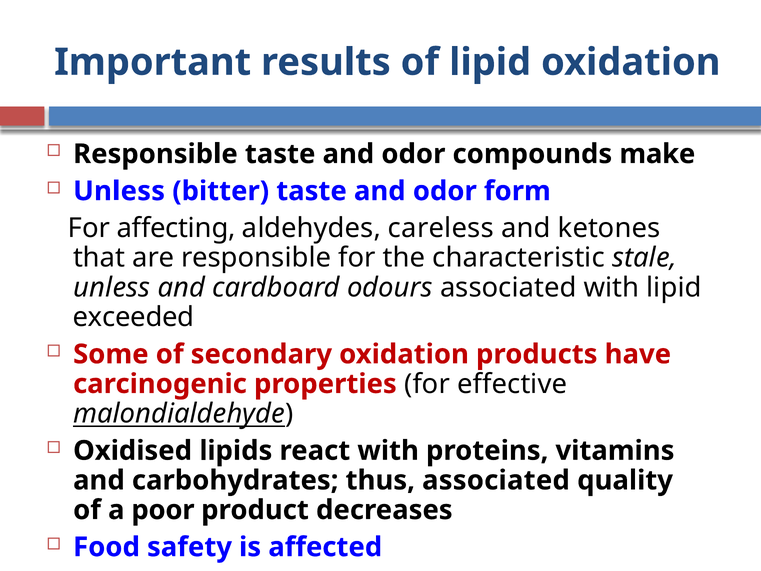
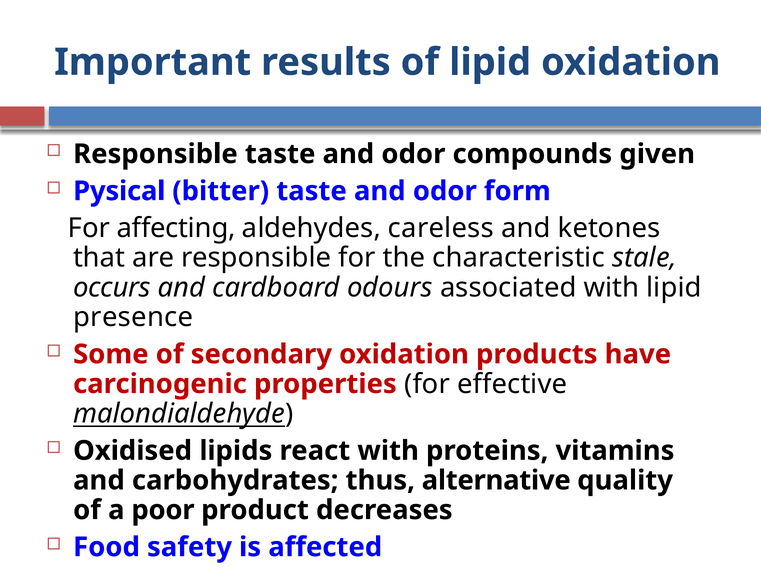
make: make -> given (657, 154)
Unless: Unless -> Pysical (119, 191)
unless: unless -> occurs (112, 287)
exceeded: exceeded -> presence (133, 317)
thus associated: associated -> alternative (496, 480)
